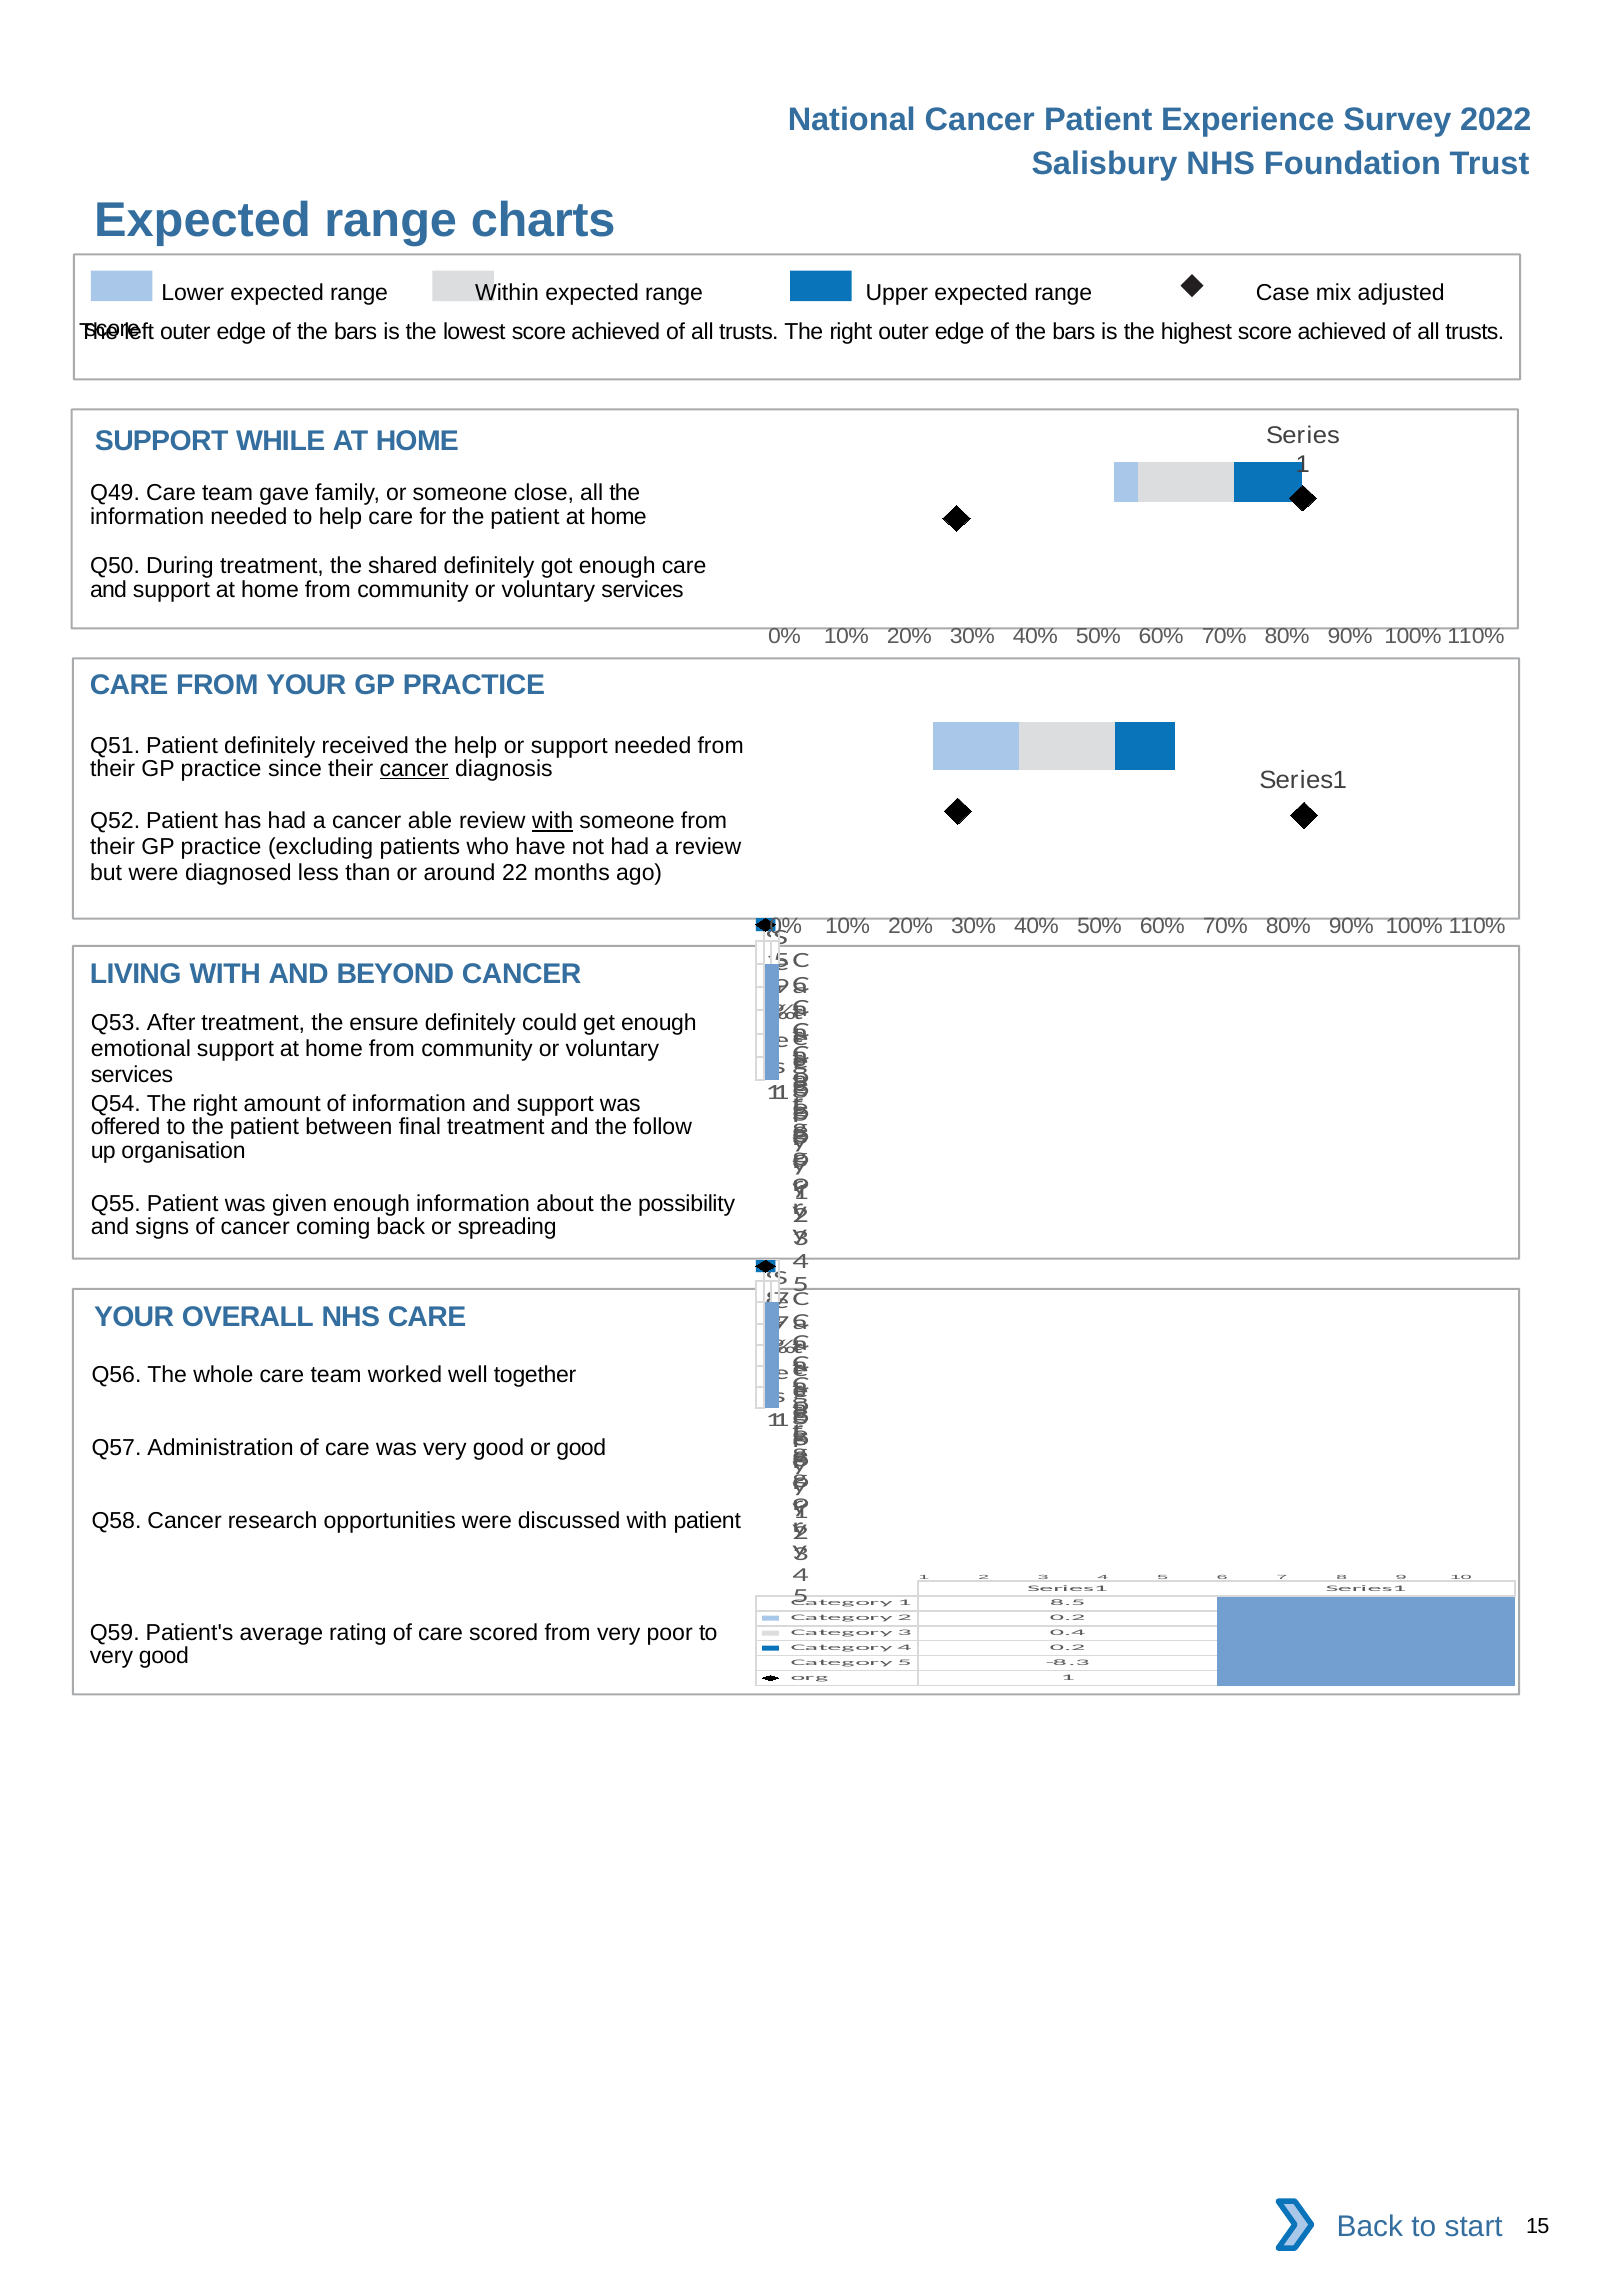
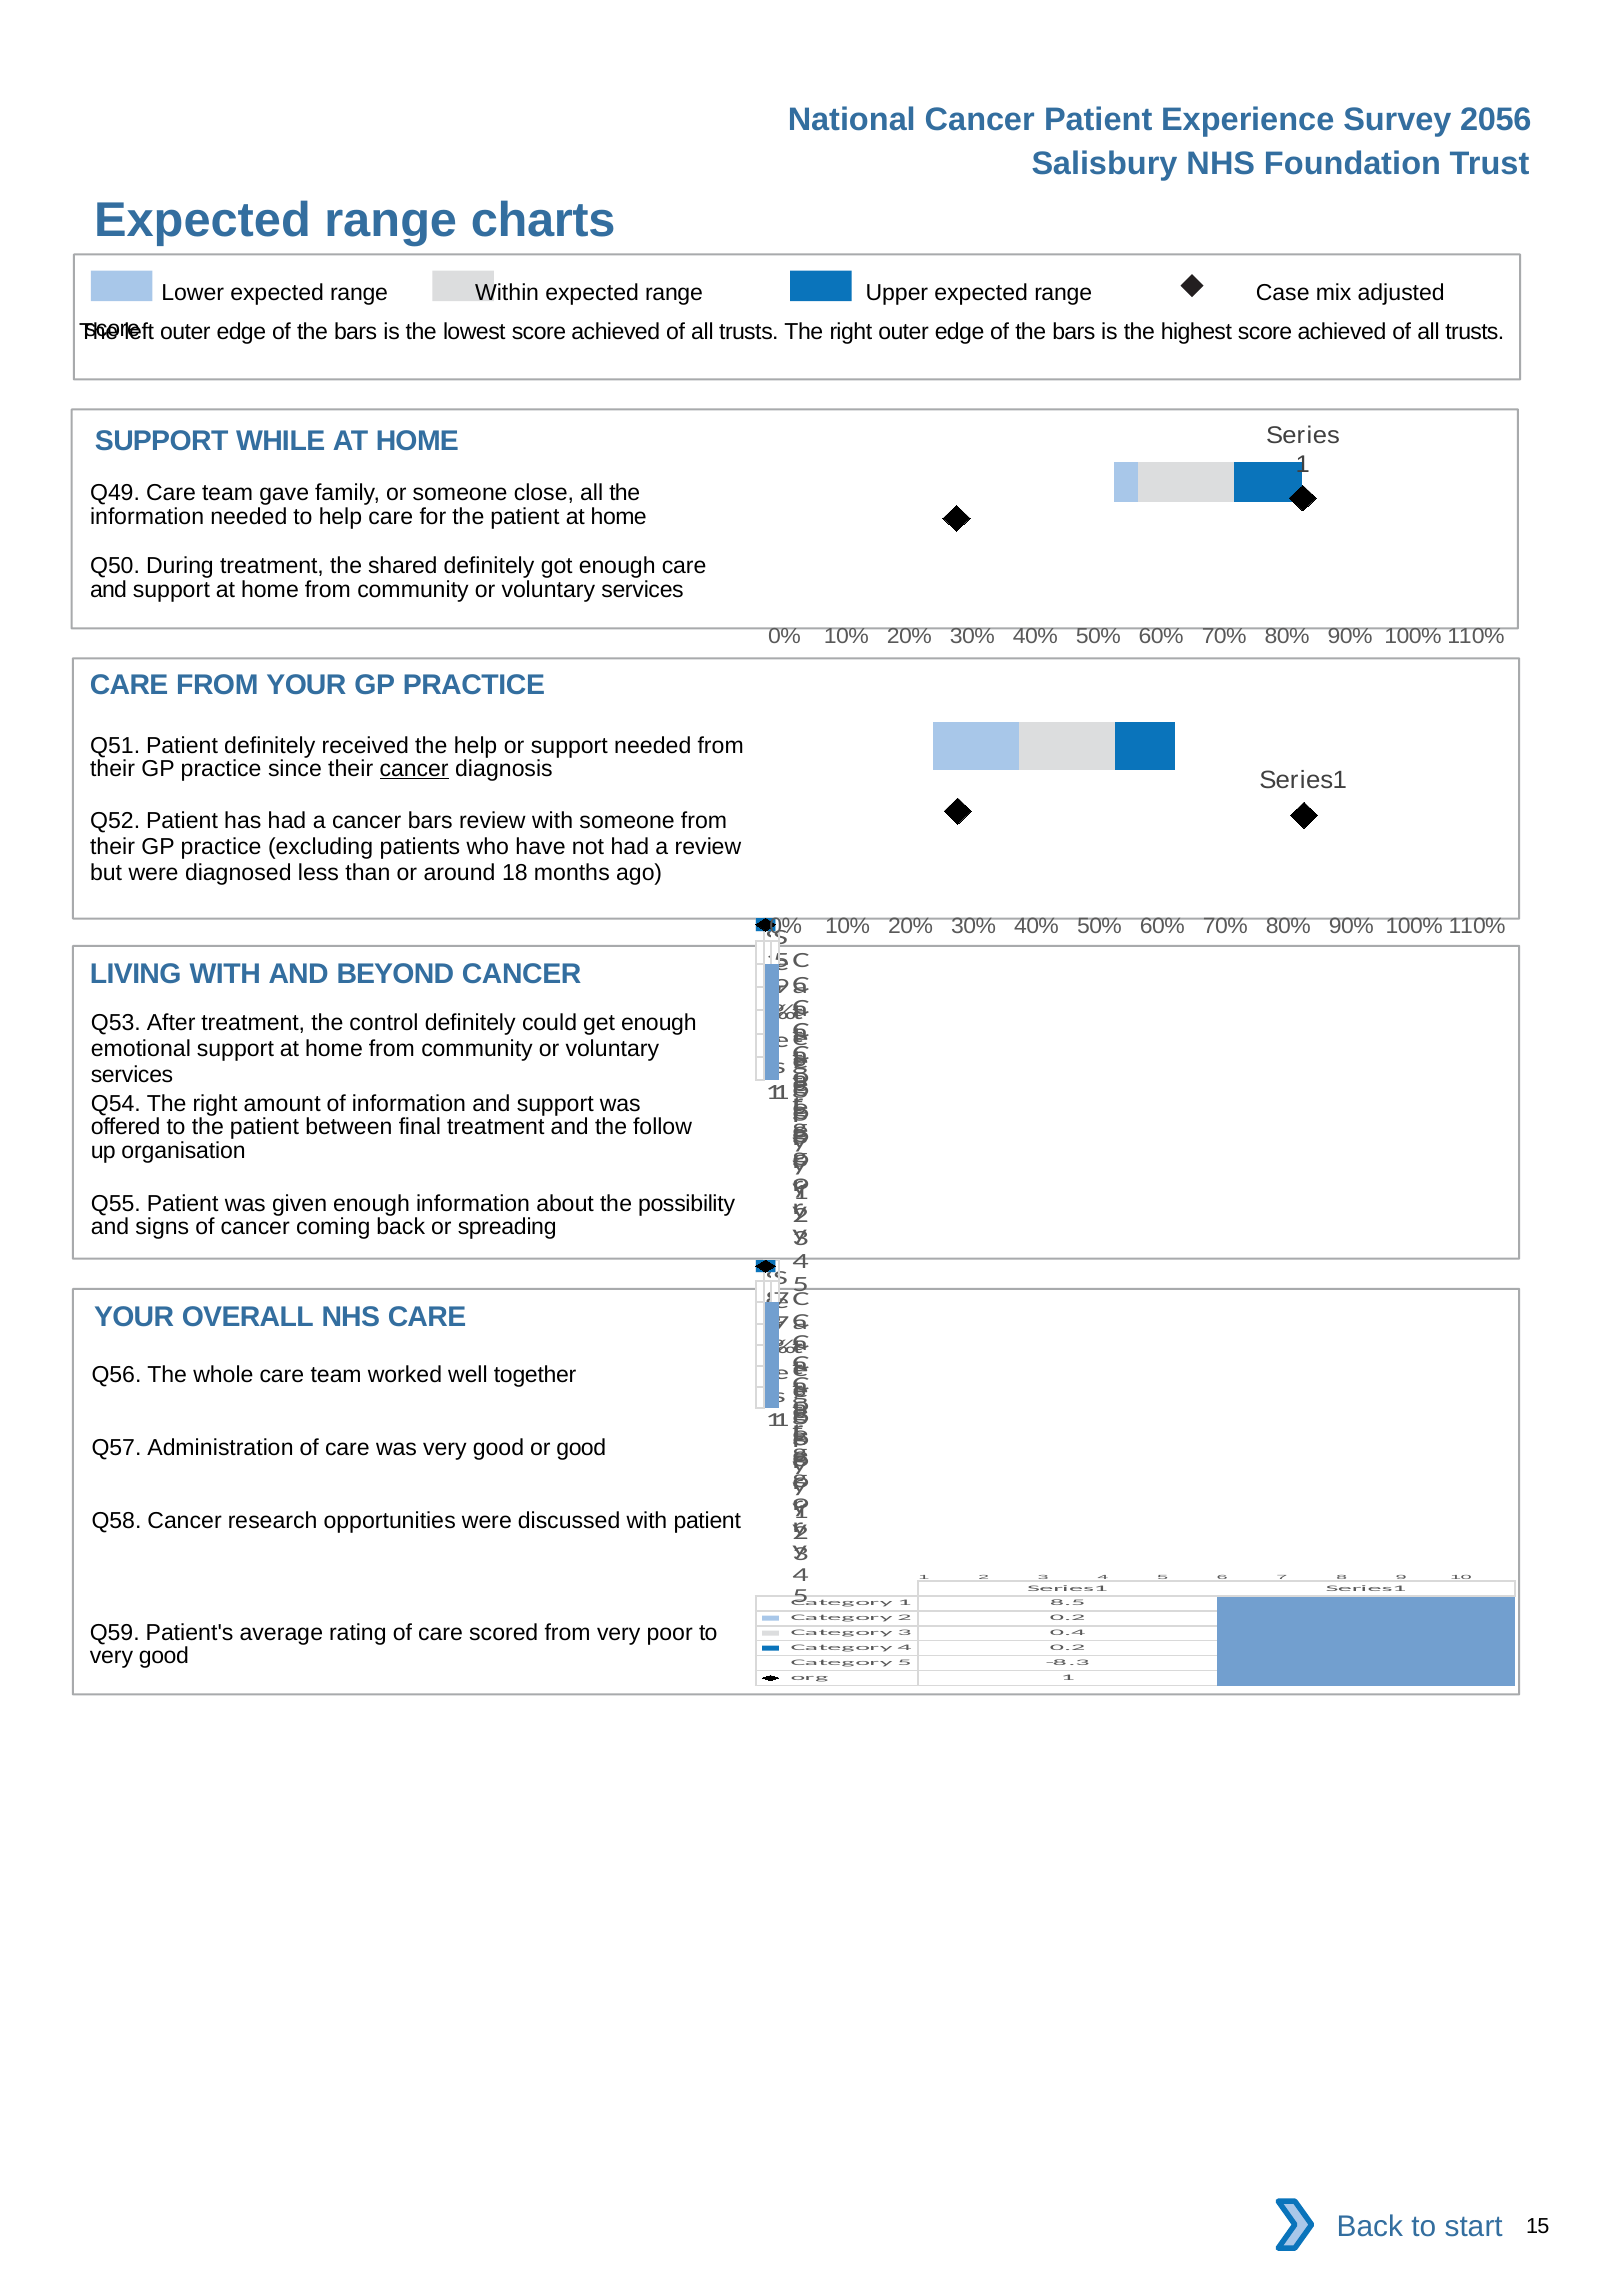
2022: 2022 -> 2056 (1496, 120)
cancer able: able -> bars (430, 821)
with underline: present -> none (553, 821)
22: 22 -> 18 (515, 872)
ensure: ensure -> control (384, 1023)
